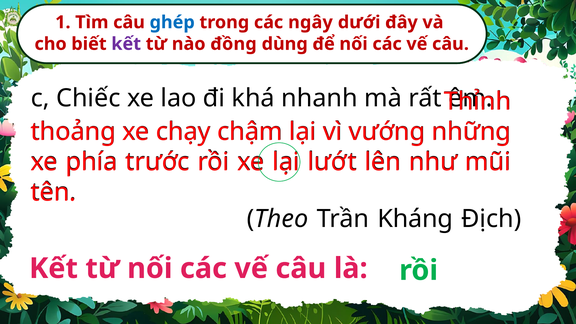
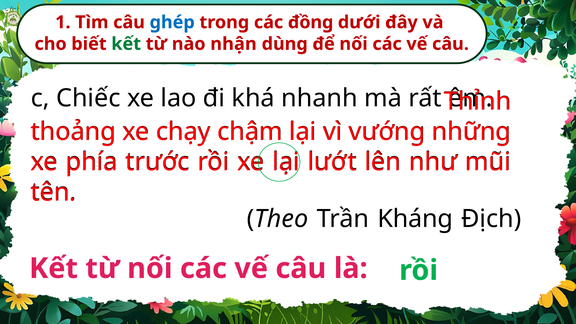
ngây: ngây -> đồng (311, 22)
kết colour: purple -> green (126, 44)
đồng: đồng -> nhận (233, 44)
